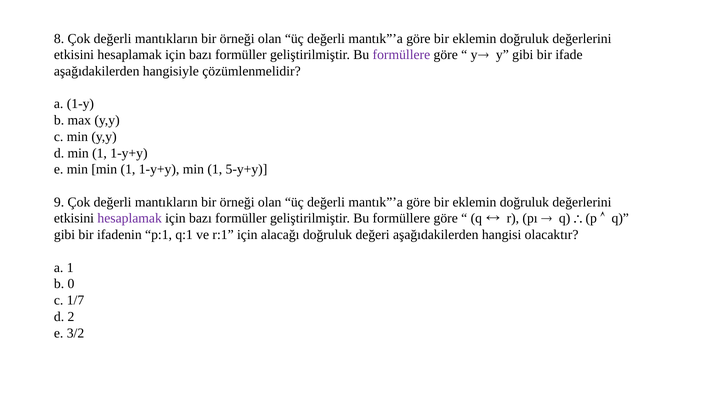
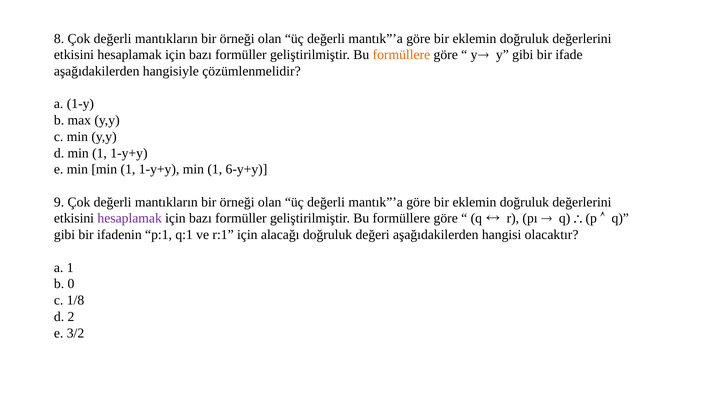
formüllere colour: purple -> orange (401, 55)
5-y+y: 5-y+y -> 6-y+y (246, 170)
1/7: 1/7 -> 1/8 (75, 301)
